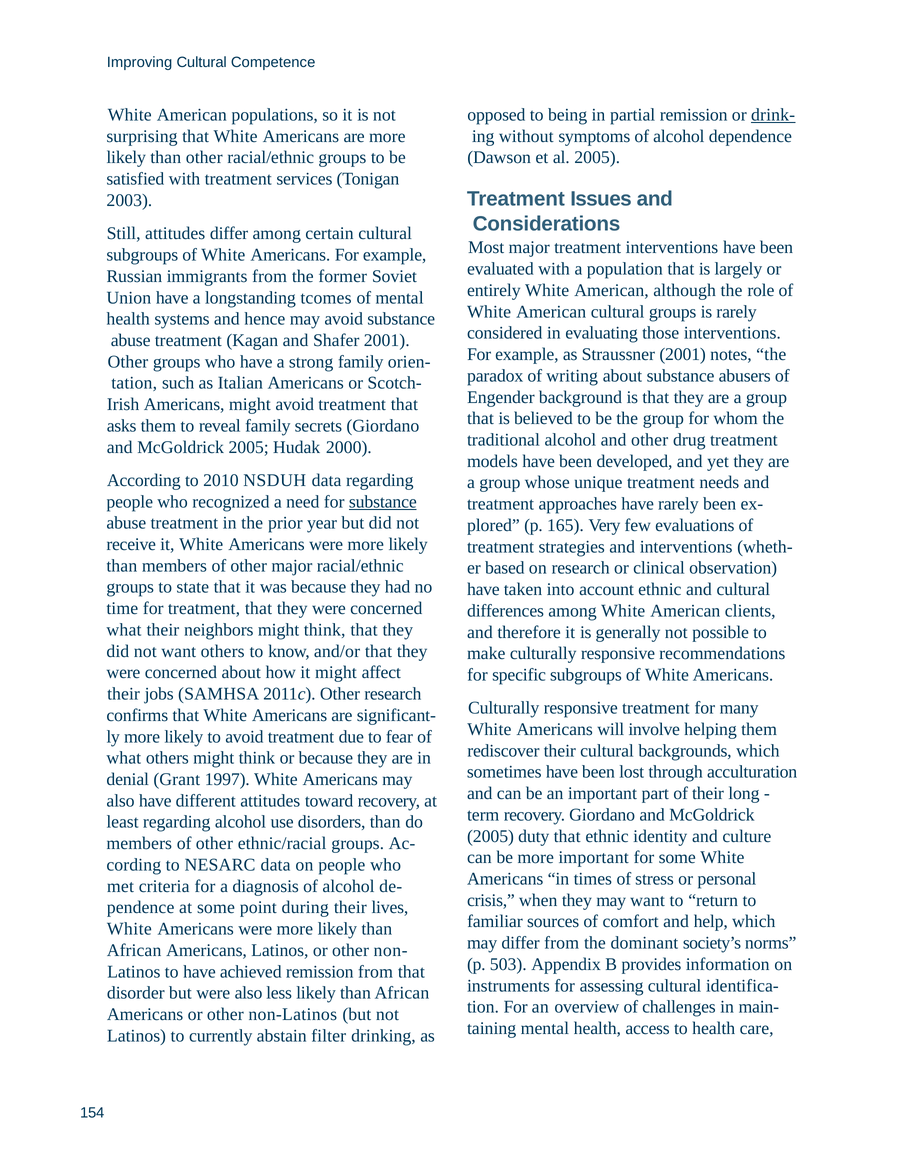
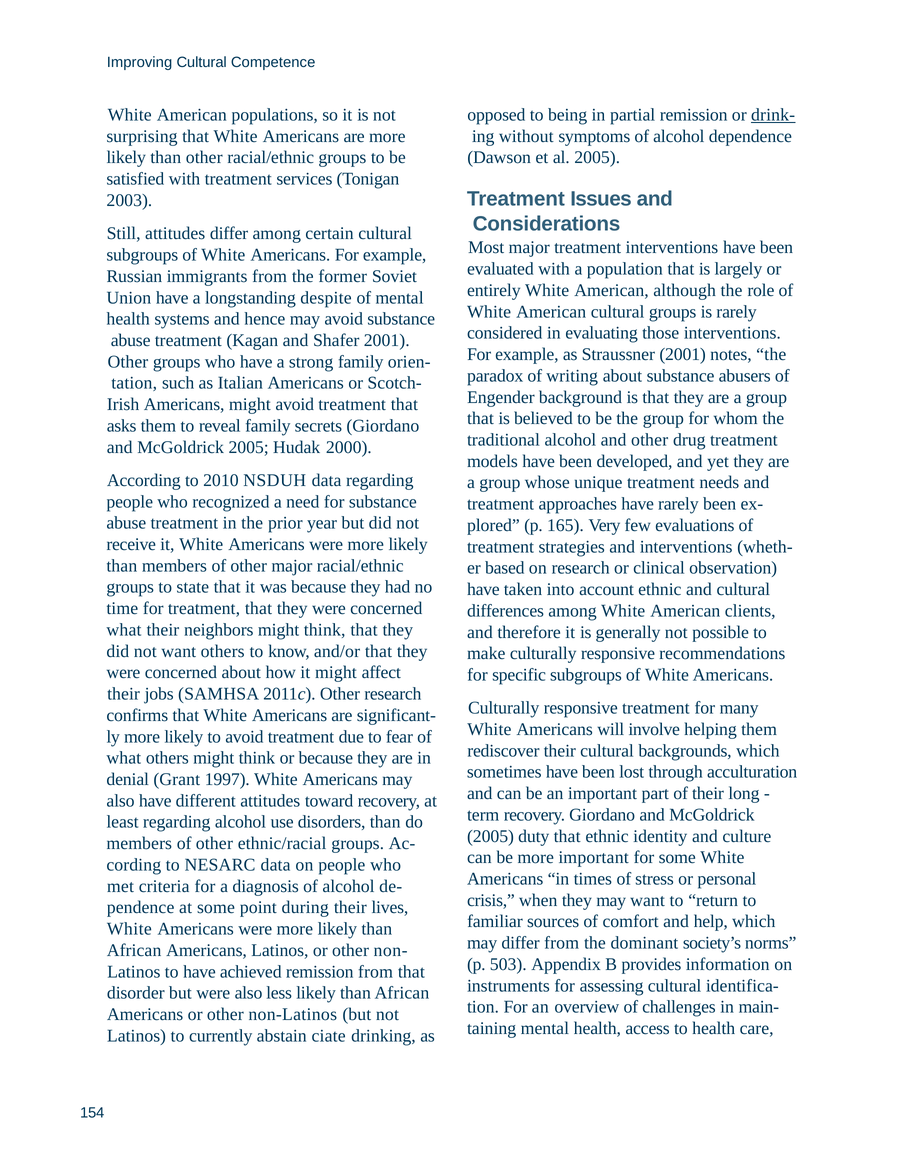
tcomes: tcomes -> despite (326, 298)
substance underline: present -> none (383, 502)
filter: filter -> ciate (329, 1036)
